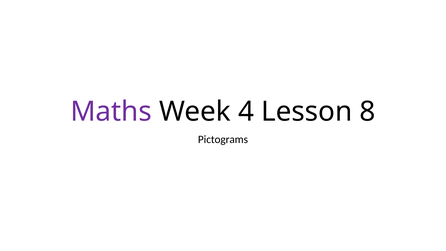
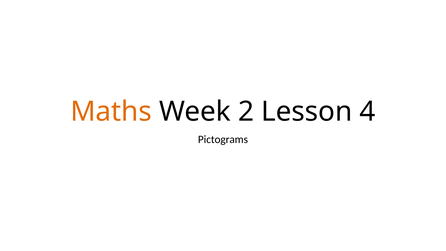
Maths colour: purple -> orange (111, 111)
4: 4 -> 2 (246, 111)
8: 8 -> 4 (368, 111)
